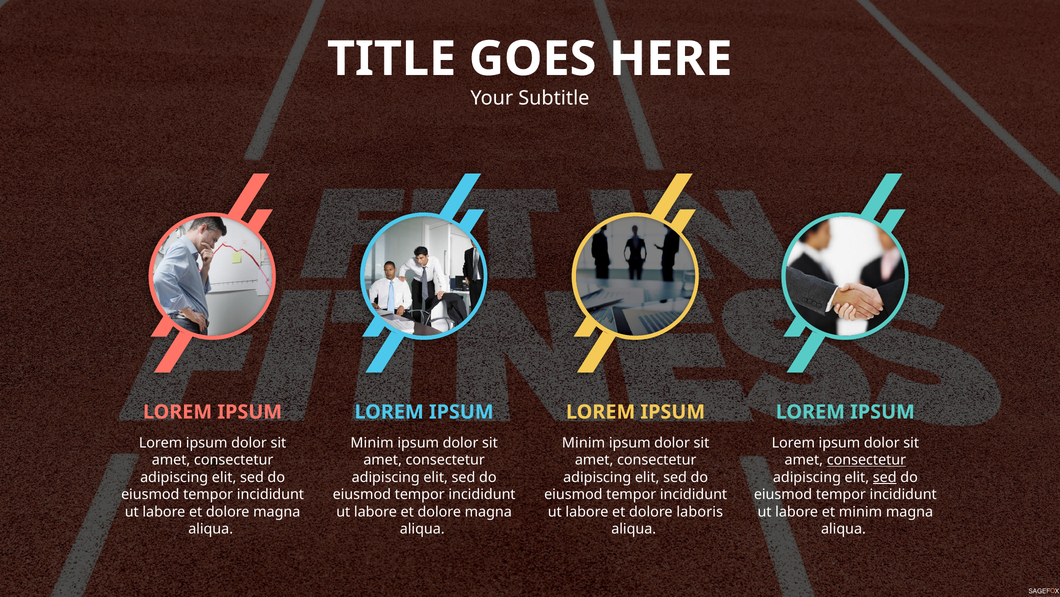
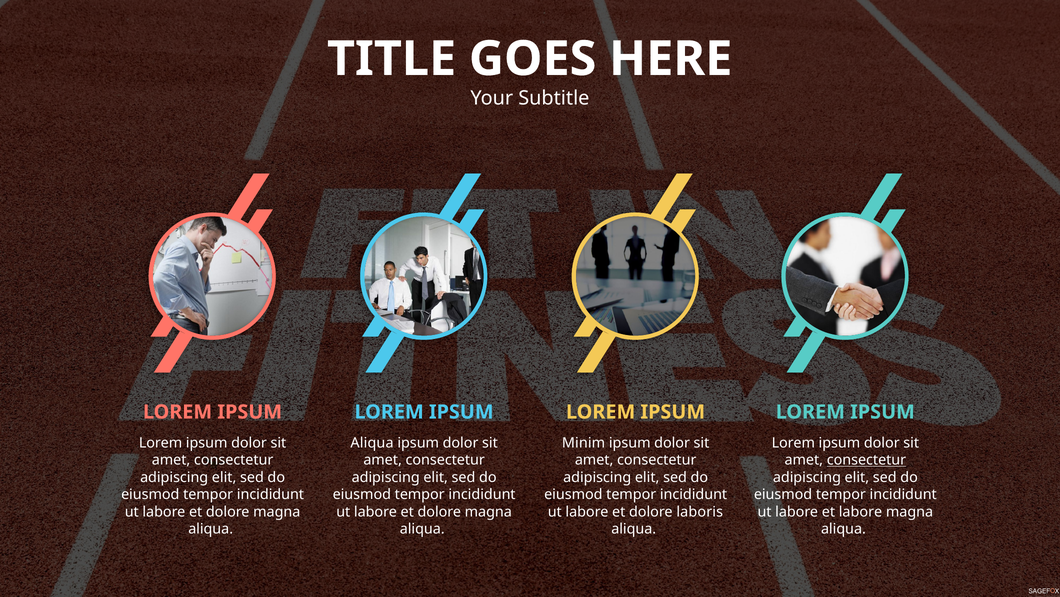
Minim: Minim -> Aliqua (372, 442)
sed underline: present -> none (885, 477)
et minim: minim -> labore (860, 511)
